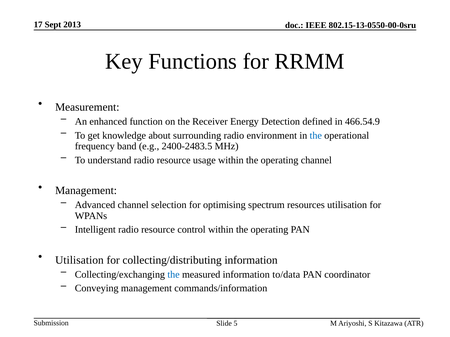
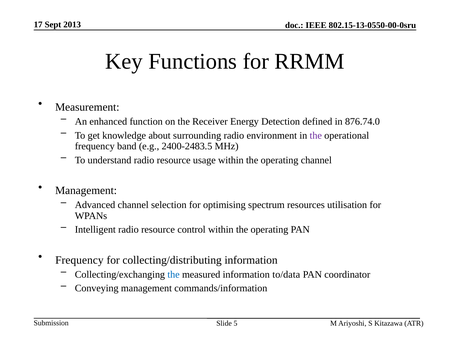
466.54.9: 466.54.9 -> 876.74.0 (362, 122)
the colour: blue -> purple (316, 136)
Utilisation: Utilisation -> Frequency (79, 260)
